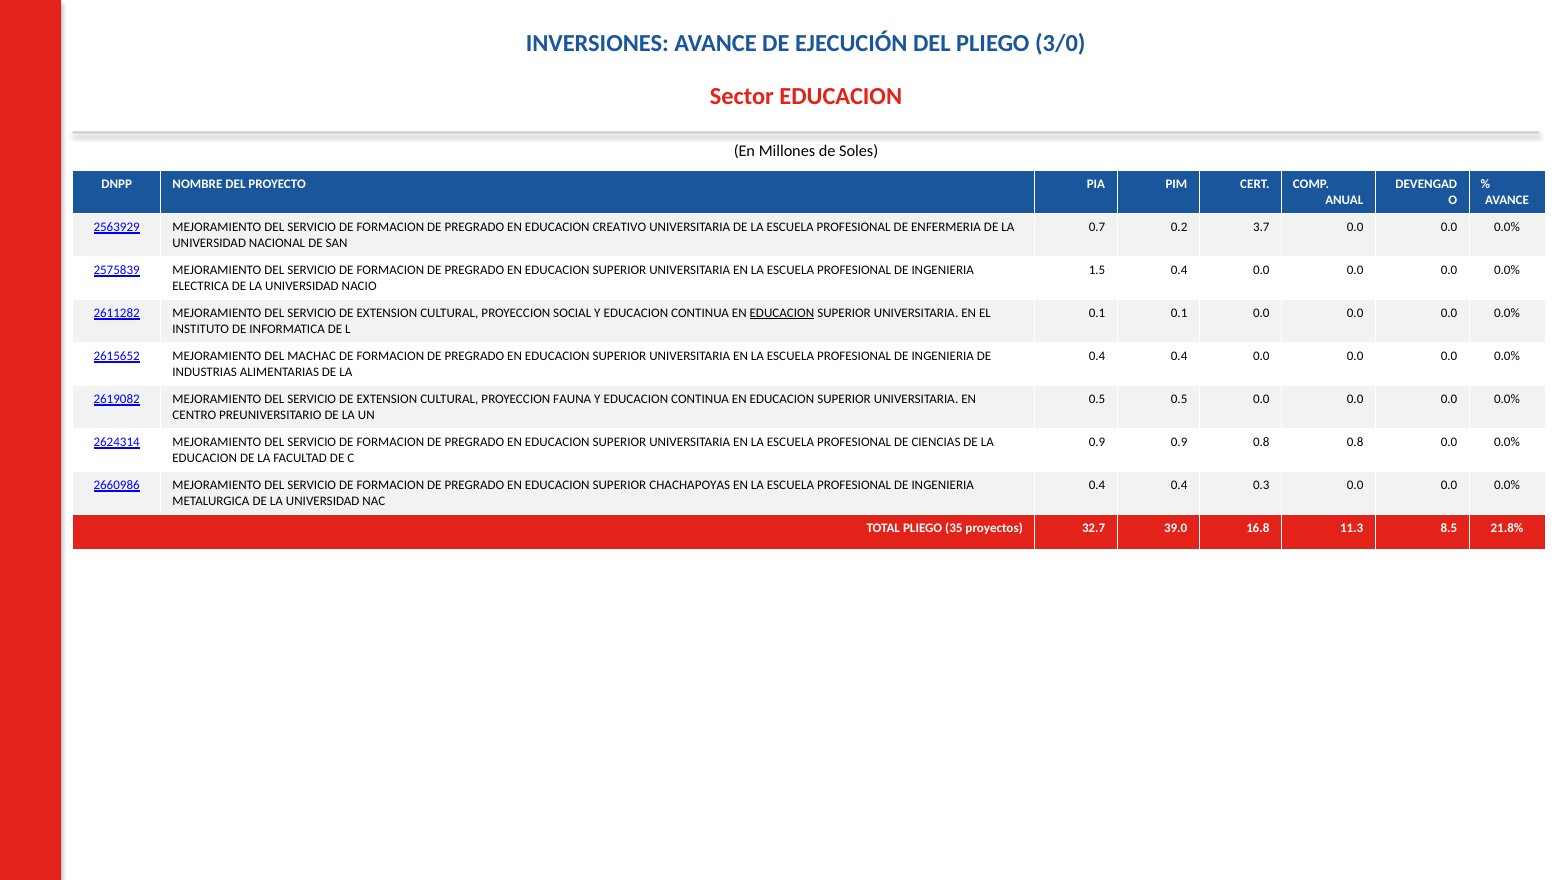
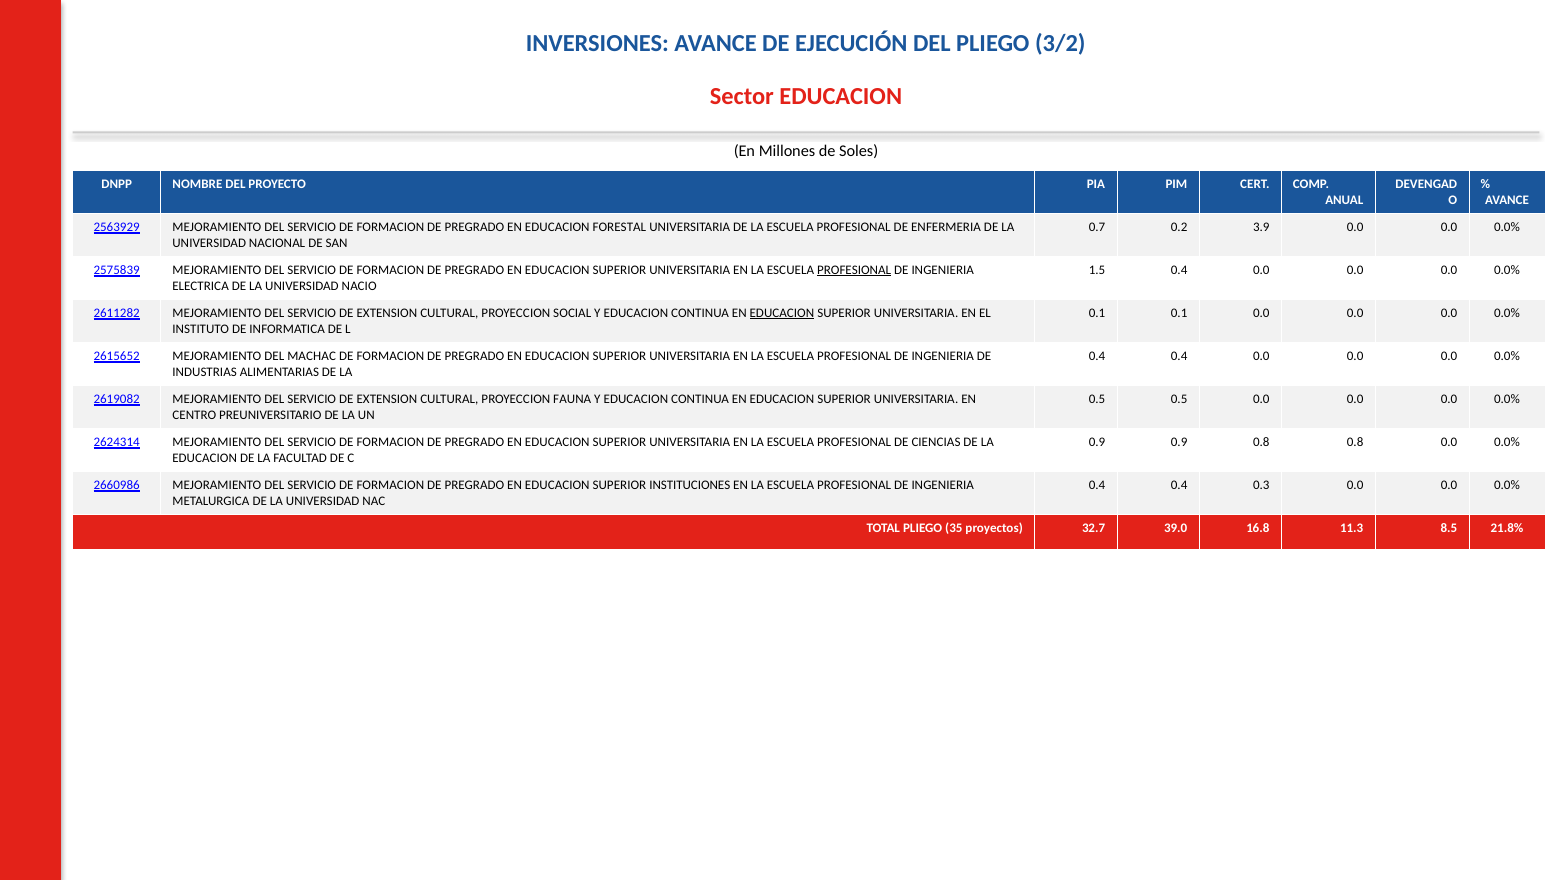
3/0: 3/0 -> 3/2 (1060, 43)
CREATIVO: CREATIVO -> FORESTAL (619, 227)
3.7: 3.7 -> 3.9 (1261, 227)
PROFESIONAL underline: none -> present (854, 270)
CHACHAPOYAS: CHACHAPOYAS -> INSTITUCIONES (690, 485)
